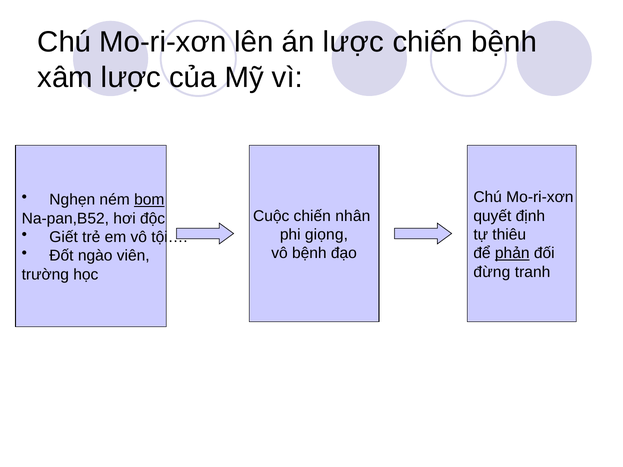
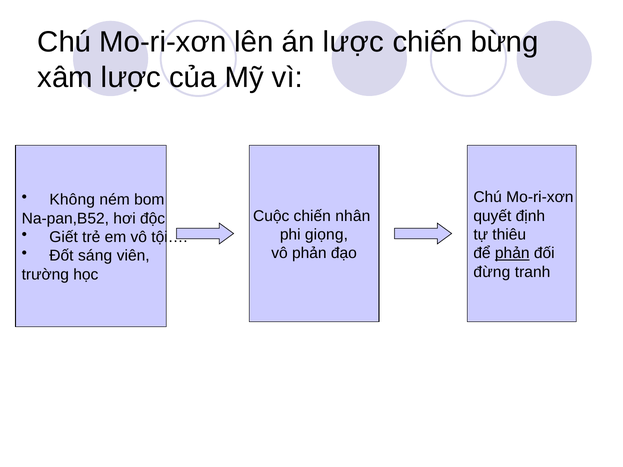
chiến bệnh: bệnh -> bừng (504, 42)
Nghẹn: Nghẹn -> Không (72, 200)
bom underline: present -> none (149, 200)
vô bệnh: bệnh -> phản (309, 253)
ngào: ngào -> sáng (95, 256)
